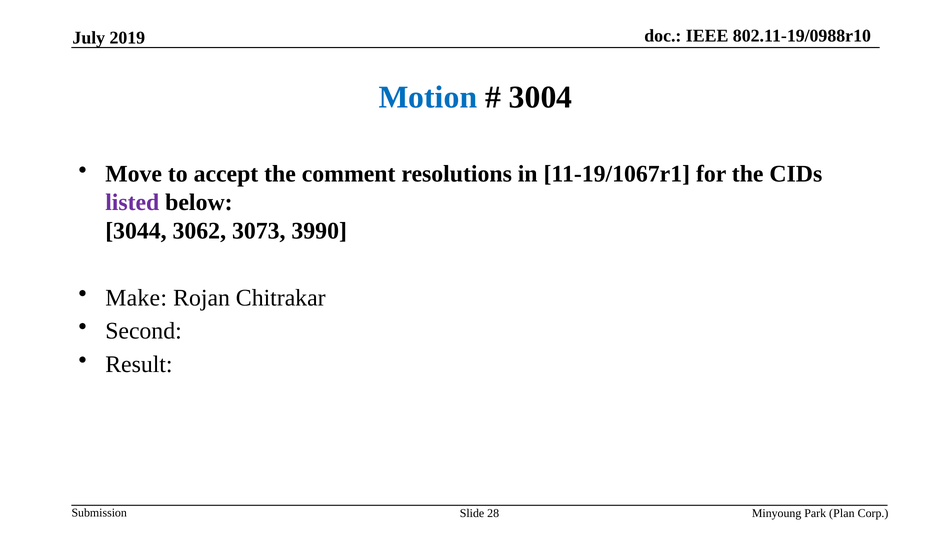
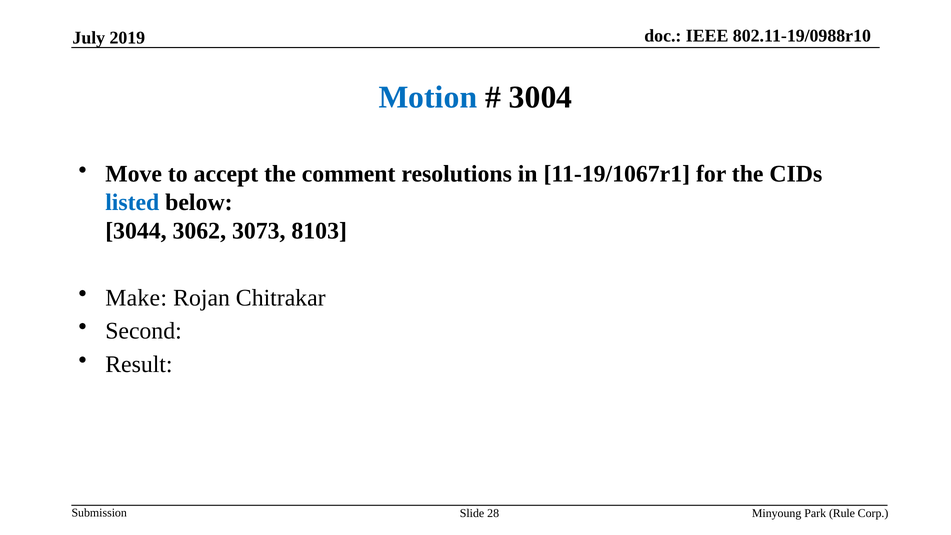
listed colour: purple -> blue (132, 203)
3990: 3990 -> 8103 (319, 231)
Plan: Plan -> Rule (842, 513)
